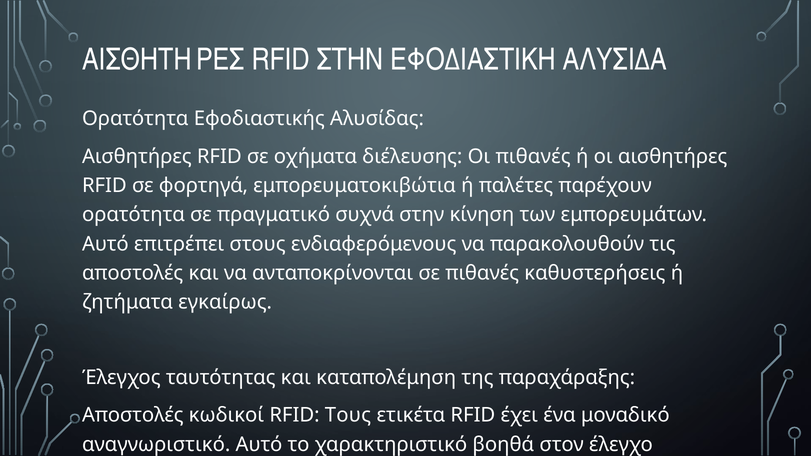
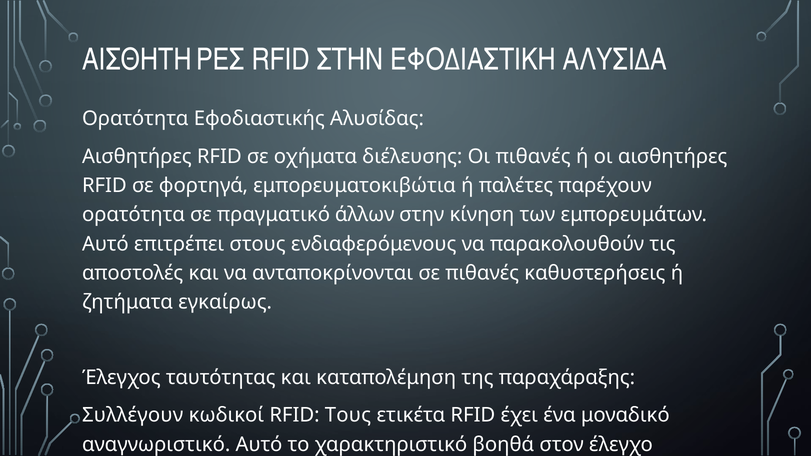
συχνά: συχνά -> άλλων (365, 215)
Αποστολές: Αποστολές -> Συλλέγουν (133, 415)
